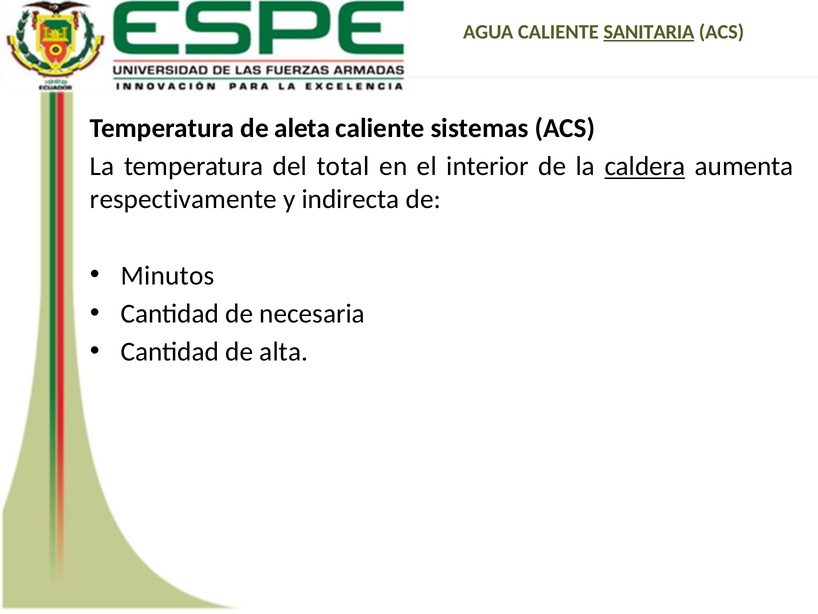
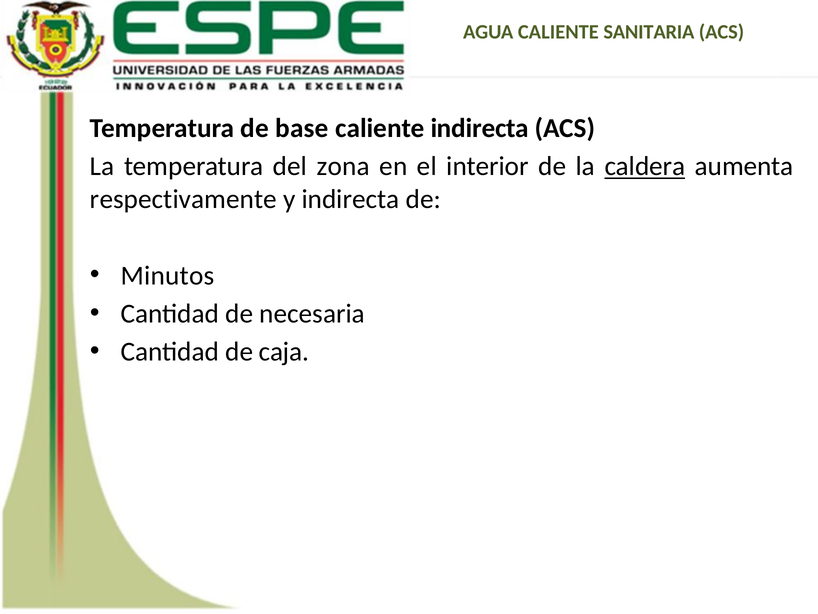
SANITARIA underline: present -> none (649, 32)
aleta: aleta -> base (302, 128)
caliente sistemas: sistemas -> indirecta (480, 128)
total: total -> zona (343, 166)
alta: alta -> caja (284, 352)
